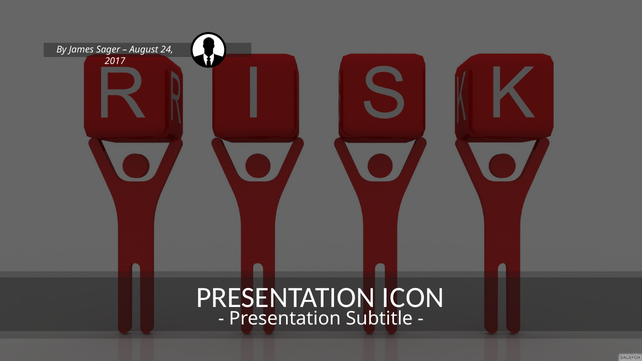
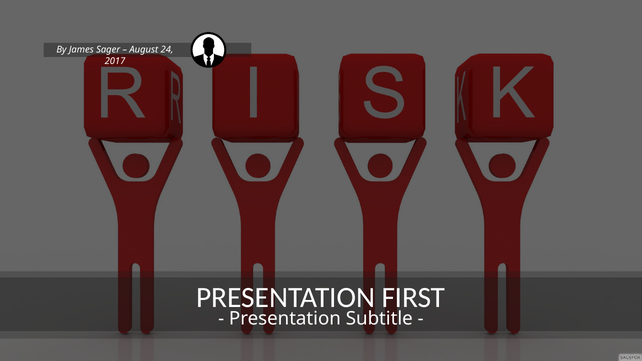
ICON: ICON -> FIRST (413, 298)
